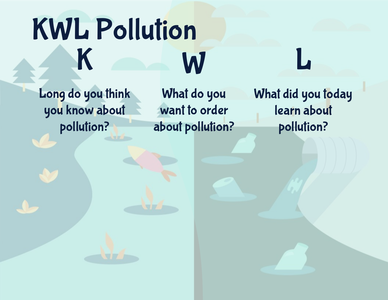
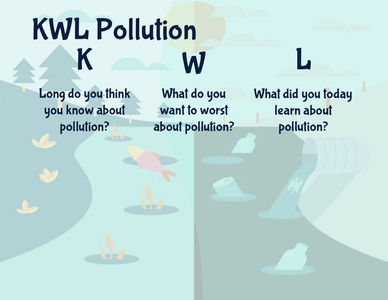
order: order -> worst (214, 110)
